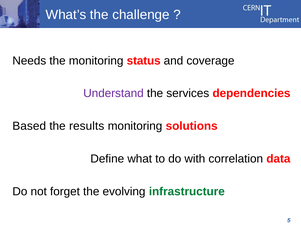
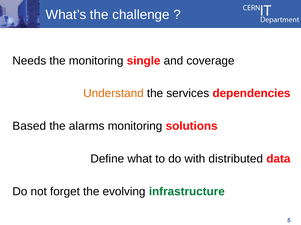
status: status -> single (144, 61)
Understand colour: purple -> orange (113, 94)
results: results -> alarms (87, 126)
correlation: correlation -> distributed (236, 159)
